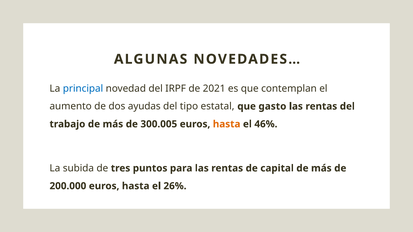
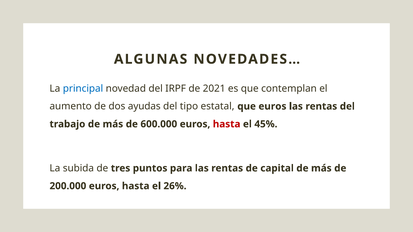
que gasto: gasto -> euros (272, 106)
300.005: 300.005 -> 600.000 (159, 124)
hasta colour: orange -> red (227, 124)
46%: 46% -> 45% (266, 124)
